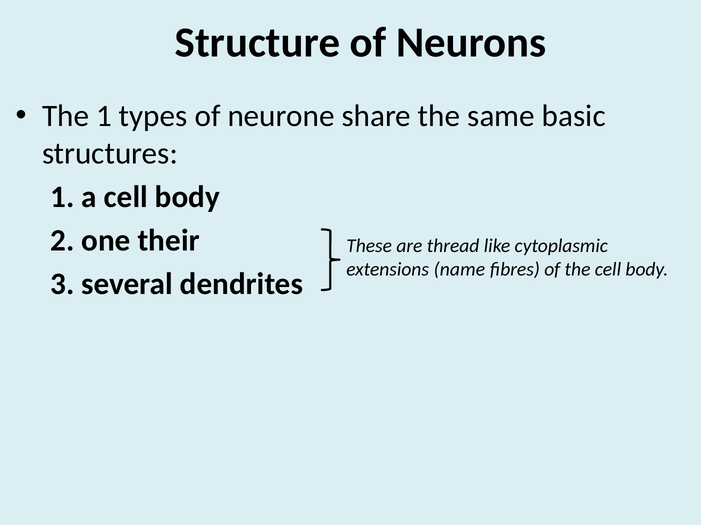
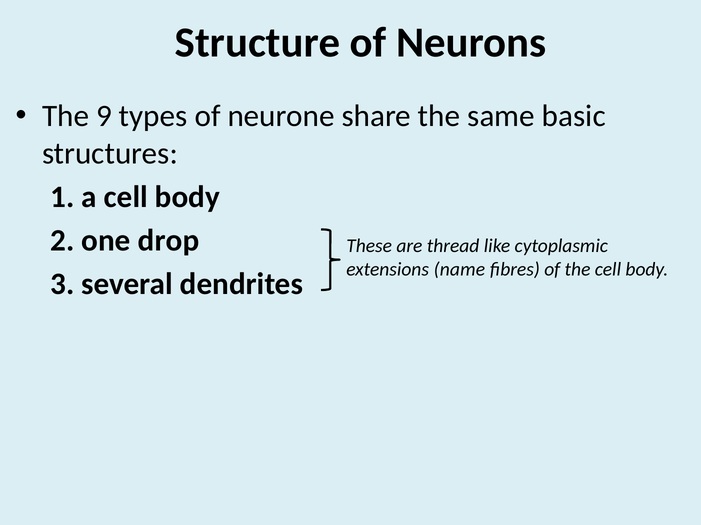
The 1: 1 -> 9 (104, 116)
their: their -> drop (169, 241)
